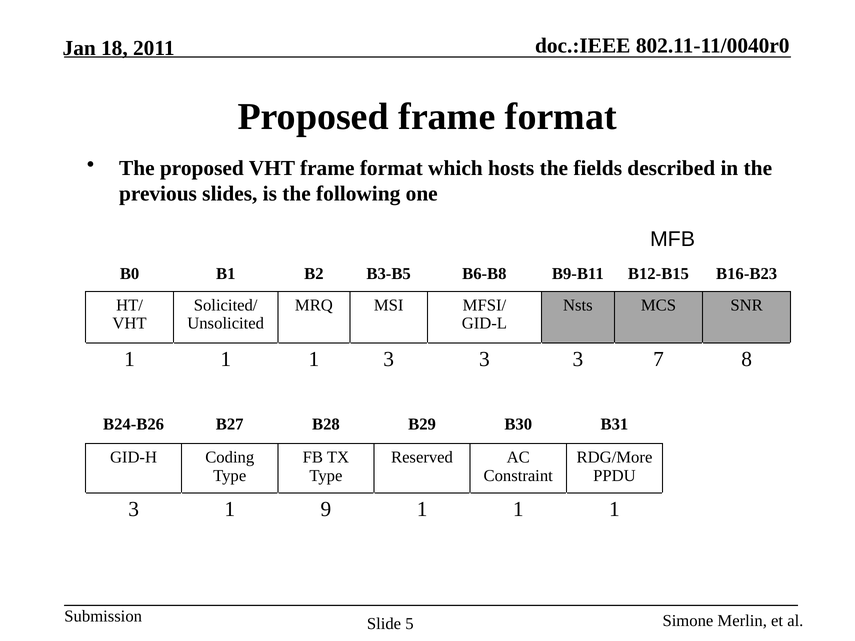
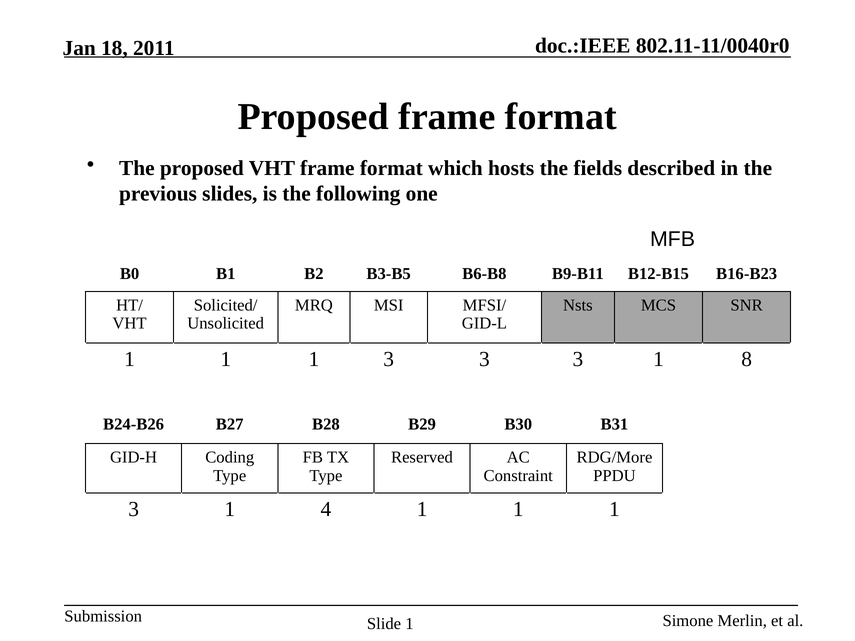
3 3 7: 7 -> 1 (659, 359)
9: 9 -> 4 (326, 509)
5: 5 -> 1 (409, 624)
